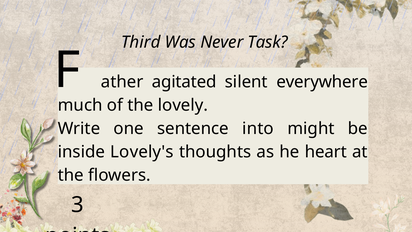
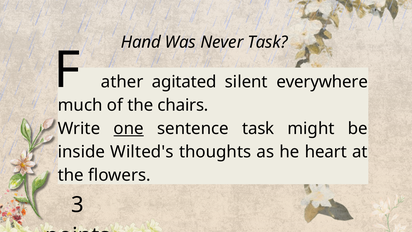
Third: Third -> Hand (141, 42)
lovely: lovely -> chairs (183, 105)
one underline: none -> present (129, 128)
sentence into: into -> task (258, 128)
Lovely's: Lovely's -> Wilted's (142, 152)
